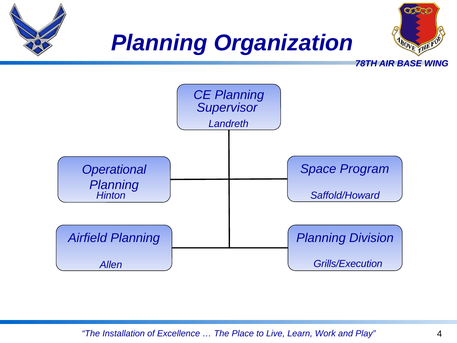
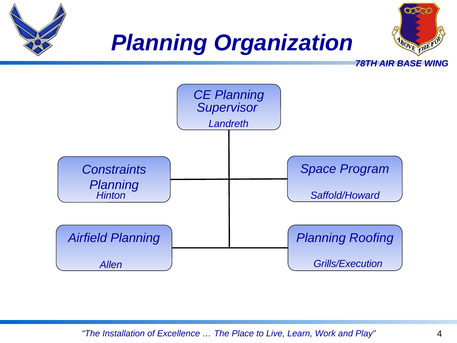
Operational: Operational -> Constraints (114, 169)
Division: Division -> Roofing (371, 238)
